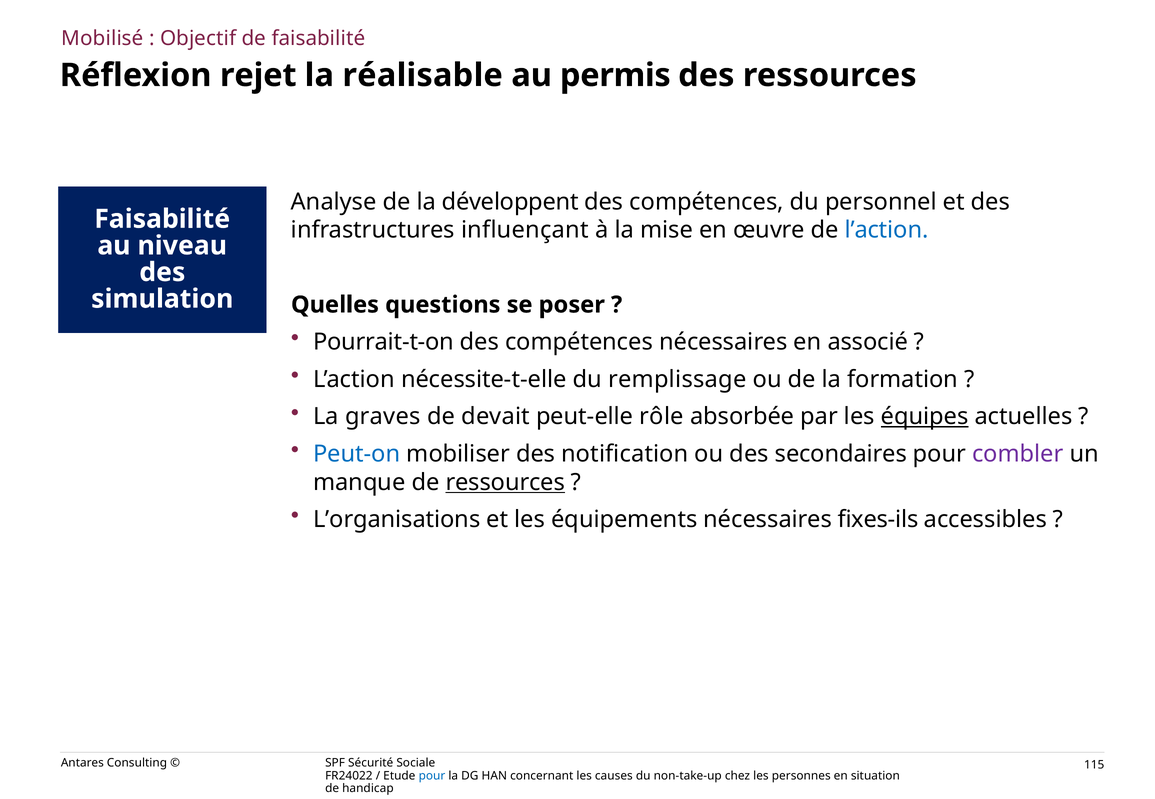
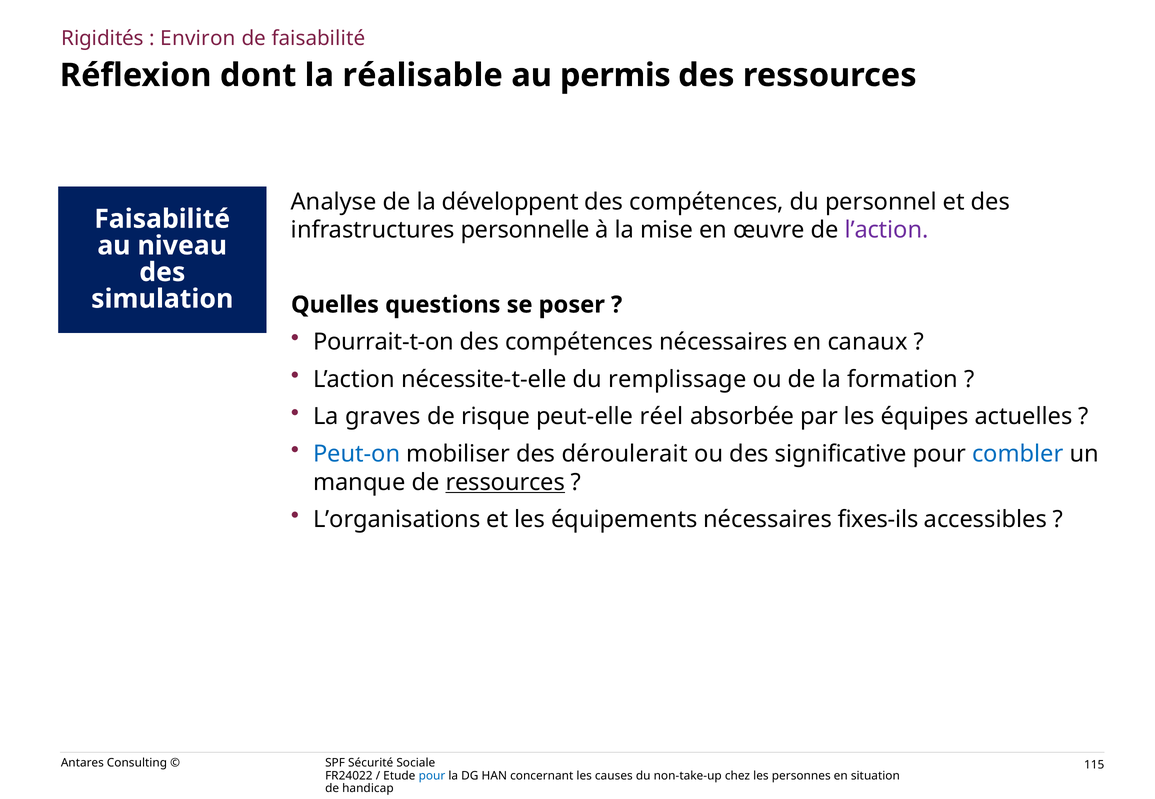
Mobilisé: Mobilisé -> Rigidités (103, 38)
Objectif: Objectif -> Environ (198, 38)
rejet: rejet -> dont (258, 75)
influençant: influençant -> personnelle (525, 230)
l’action colour: blue -> purple (887, 230)
associé: associé -> canaux (868, 342)
devait: devait -> risque (496, 417)
rôle: rôle -> réel (662, 417)
équipes underline: present -> none (925, 417)
notification: notification -> déroulerait (625, 454)
secondaires: secondaires -> significative (841, 454)
combler colour: purple -> blue (1018, 454)
